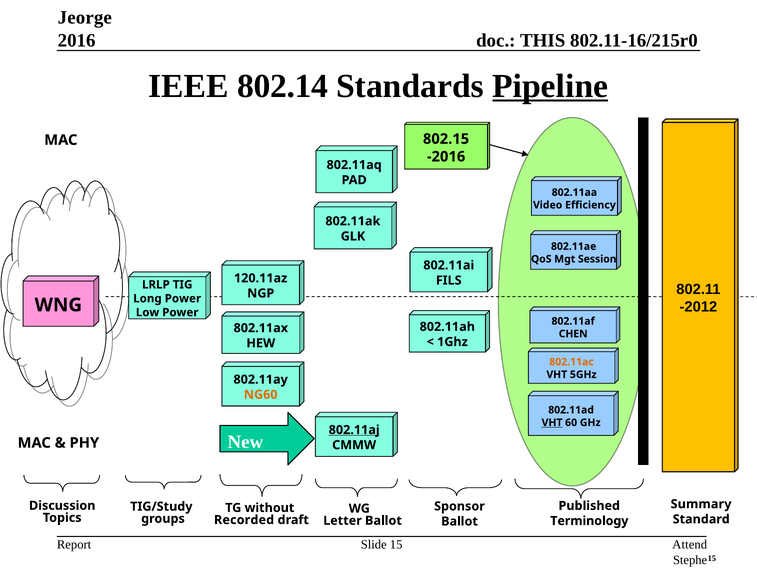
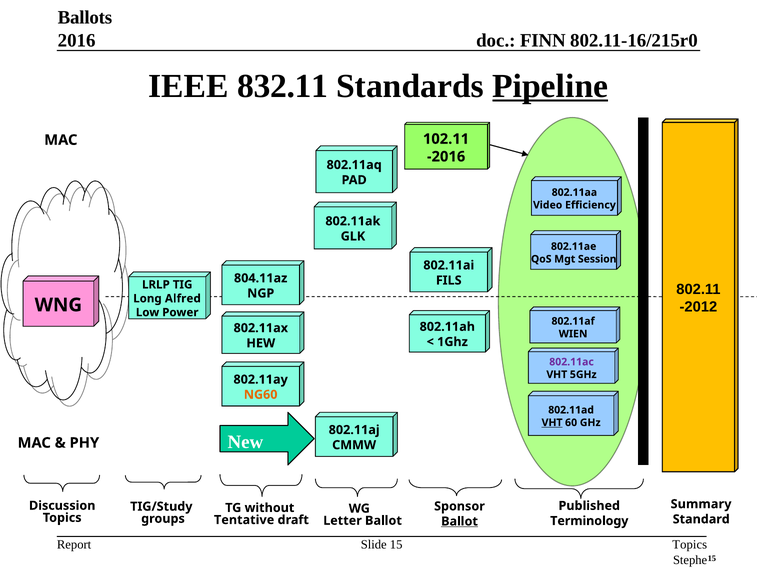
Jeorge: Jeorge -> Ballots (85, 18)
THIS: THIS -> FINN (543, 40)
802.14: 802.14 -> 832.11 (283, 86)
802.15: 802.15 -> 102.11 (446, 139)
120.11az: 120.11az -> 804.11az (261, 278)
Long Power: Power -> Alfred (183, 298)
CHEN: CHEN -> WIEN (573, 334)
802.11ac colour: orange -> purple (572, 362)
802.11aj underline: present -> none (354, 430)
Recorded: Recorded -> Tentative (244, 520)
Ballot underline: none -> present (460, 521)
Attend: Attend -> Topics (690, 545)
